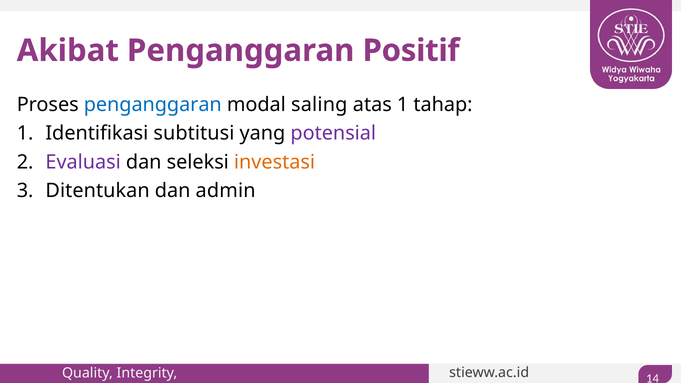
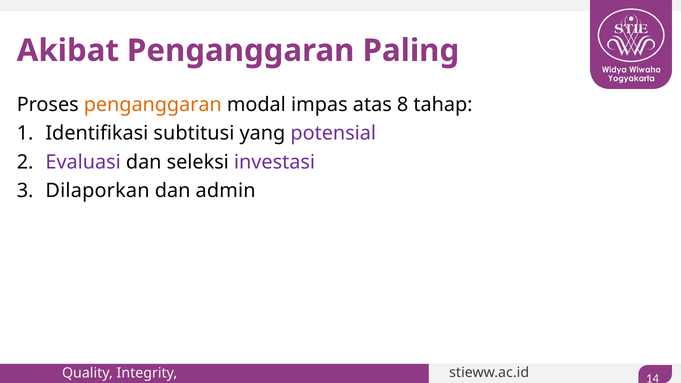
Positif: Positif -> Paling (411, 51)
penganggaran colour: blue -> orange (153, 105)
saling: saling -> impas (319, 105)
atas 1: 1 -> 8 (403, 105)
investasi colour: orange -> purple (275, 162)
Ditentukan: Ditentukan -> Dilaporkan (98, 191)
